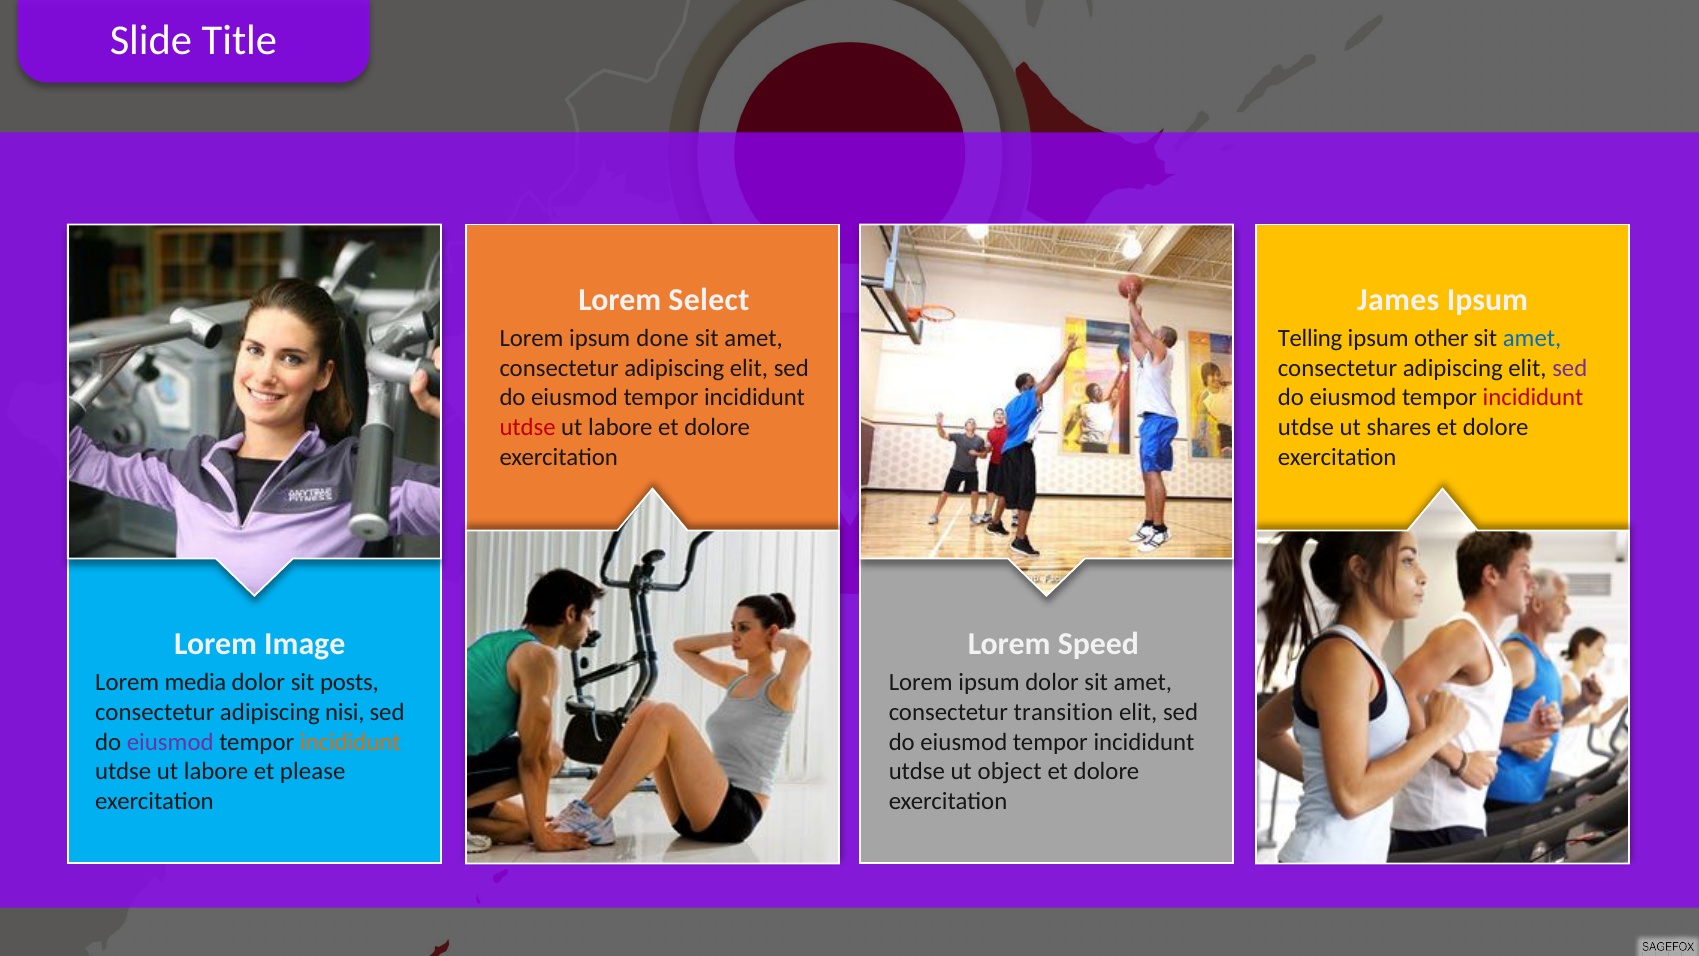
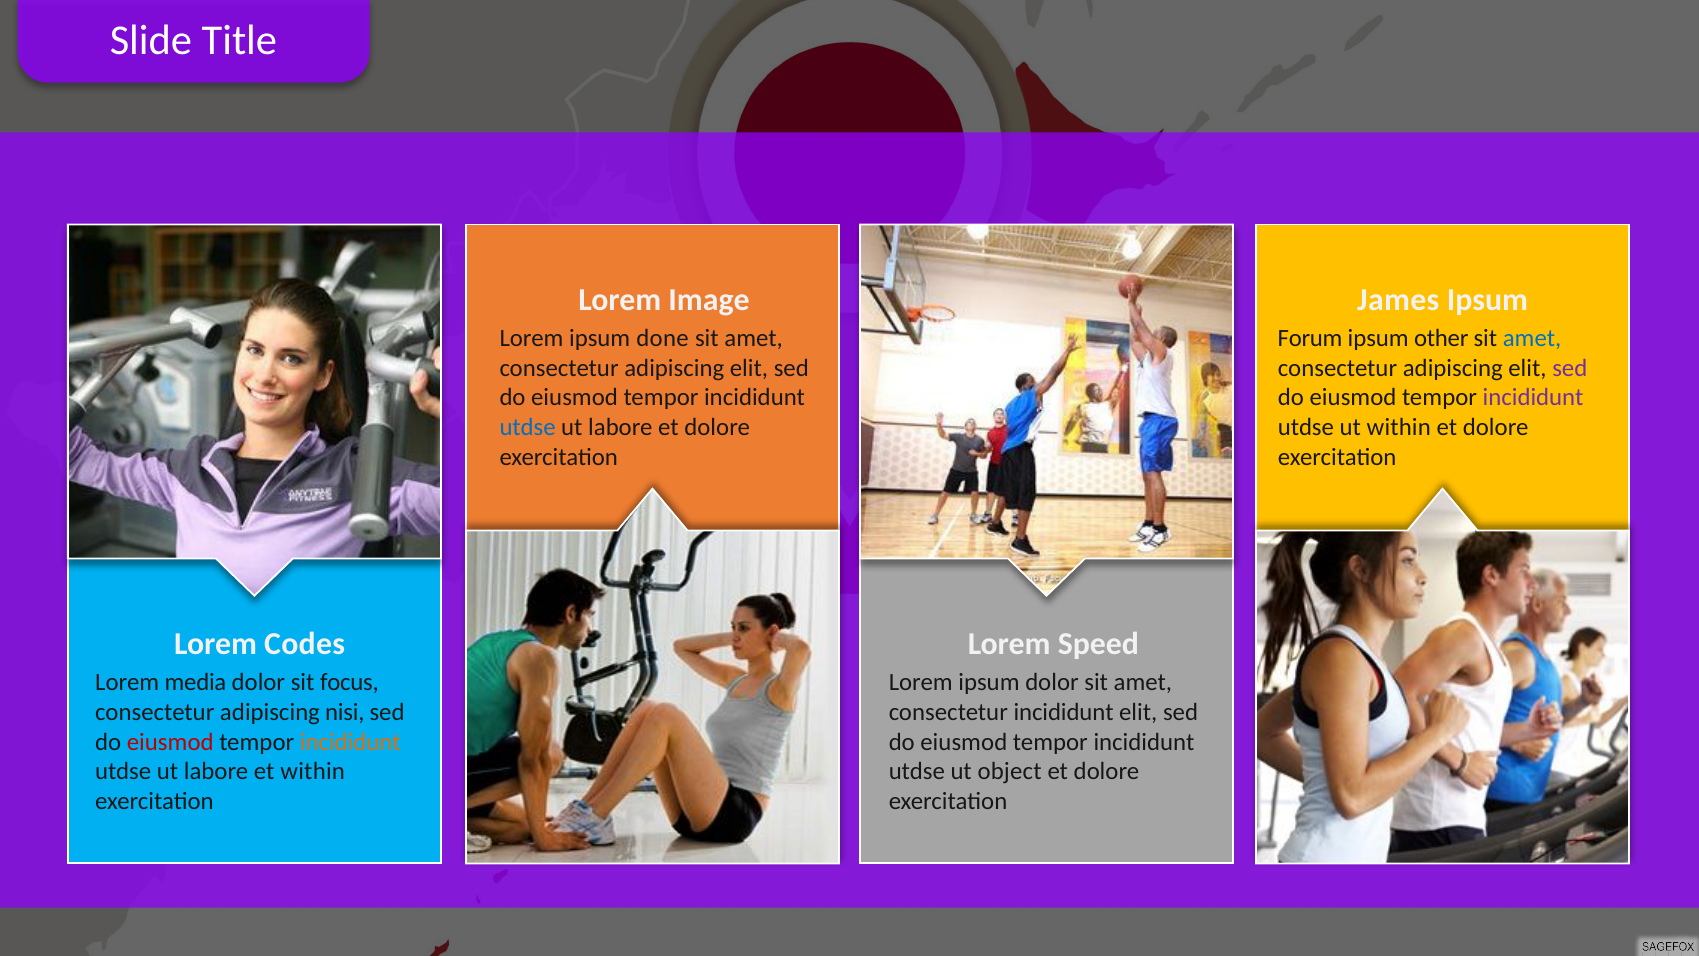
Select: Select -> Image (709, 300)
Telling: Telling -> Forum (1310, 338)
incididunt colour: red -> purple (1533, 398)
utdse colour: red -> blue (528, 427)
ut shares: shares -> within (1399, 427)
Image: Image -> Codes (305, 644)
posts: posts -> focus (349, 682)
consectetur transition: transition -> incididunt (1064, 712)
eiusmod colour: purple -> red (170, 742)
et please: please -> within (313, 772)
